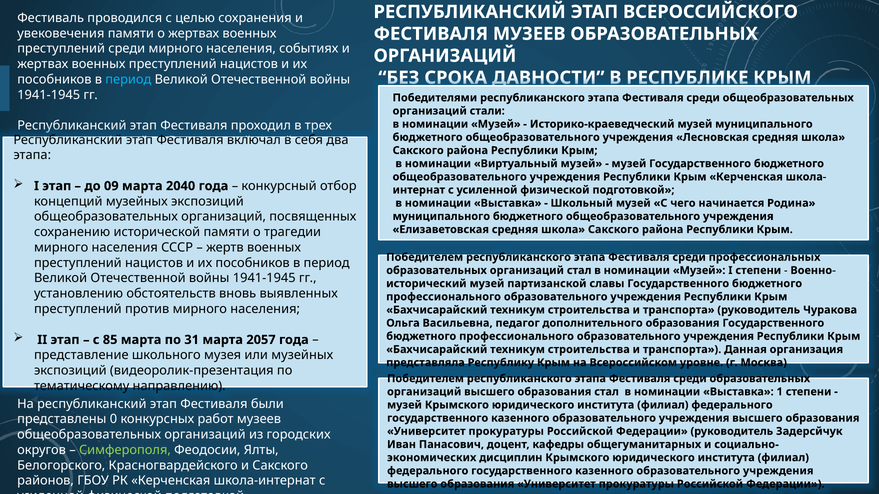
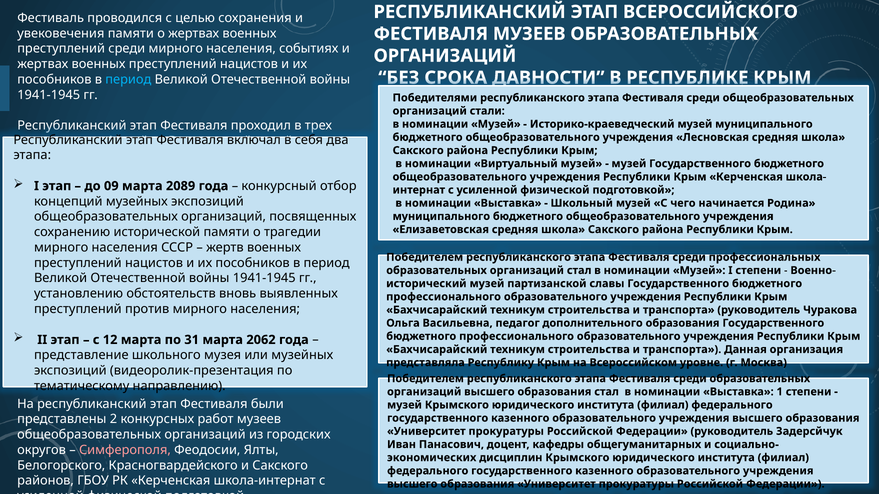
2040: 2040 -> 2089 (181, 186)
85: 85 -> 12 (110, 340)
2057: 2057 -> 2062 (261, 340)
0: 0 -> 2 (113, 420)
Симферополя colour: light green -> pink (125, 450)
